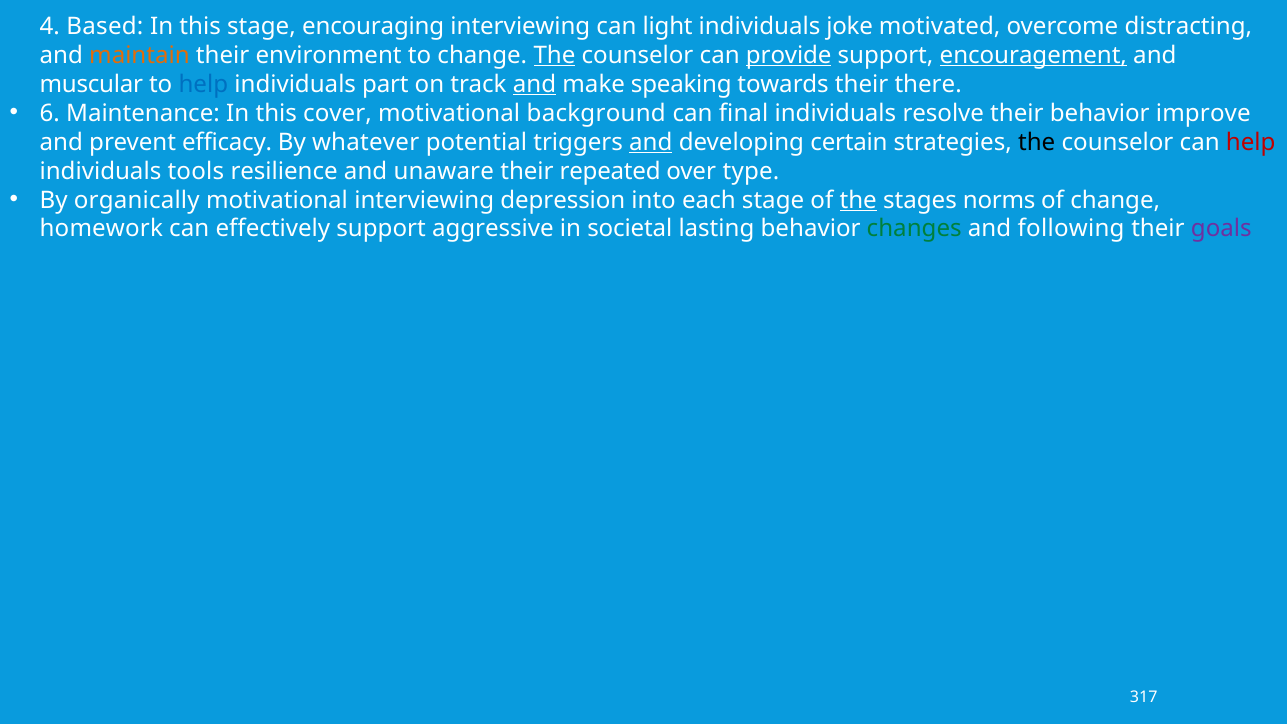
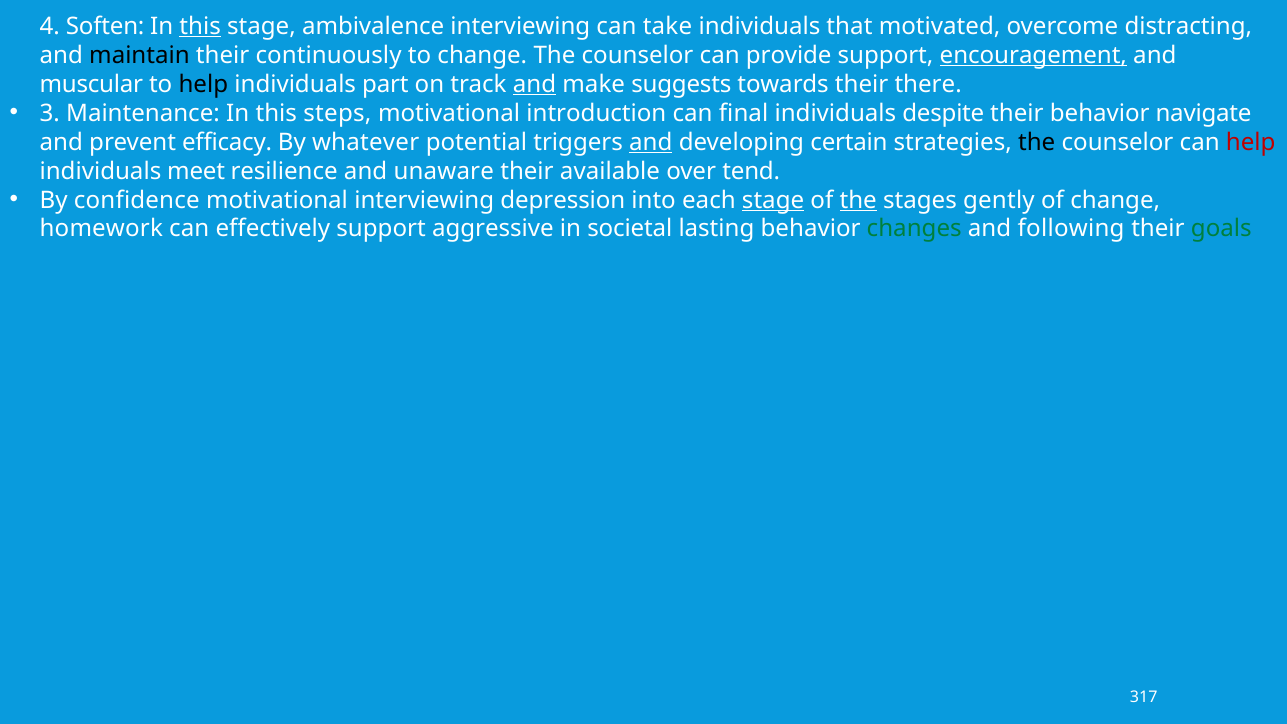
Based: Based -> Soften (105, 26)
this underline: none -> present (200, 26)
encouraging: encouraging -> ambivalence (373, 26)
light: light -> take (667, 26)
joke: joke -> that (849, 26)
maintain colour: orange -> black (139, 55)
environment: environment -> continuously (329, 55)
The underline: present -> none (554, 55)
provide underline: present -> none (789, 55)
help colour: blue -> black (203, 84)
speaking: speaking -> suggests (681, 84)
6: 6 -> 3 (50, 113)
cover: cover -> steps (337, 113)
background: background -> introduction (596, 113)
resolve: resolve -> despite (943, 113)
improve: improve -> navigate (1204, 113)
tools: tools -> meet (196, 171)
repeated: repeated -> available (610, 171)
type: type -> tend (751, 171)
organically: organically -> confidence (137, 200)
stage underline: none -> present (773, 200)
norms: norms -> gently (999, 200)
goals colour: purple -> green (1221, 229)
